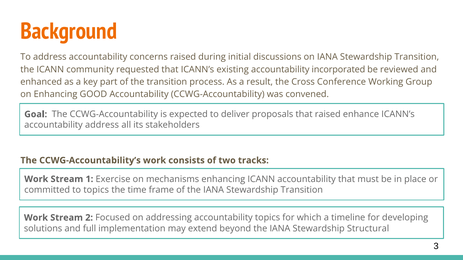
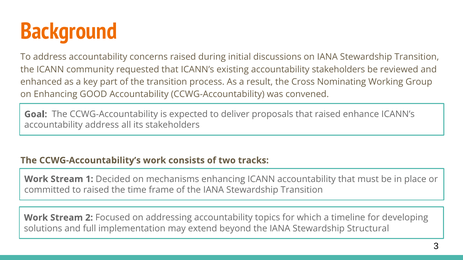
accountability incorporated: incorporated -> stakeholders (338, 70)
Conference: Conference -> Nominating (342, 82)
Exercise: Exercise -> Decided (113, 179)
to topics: topics -> raised (96, 190)
